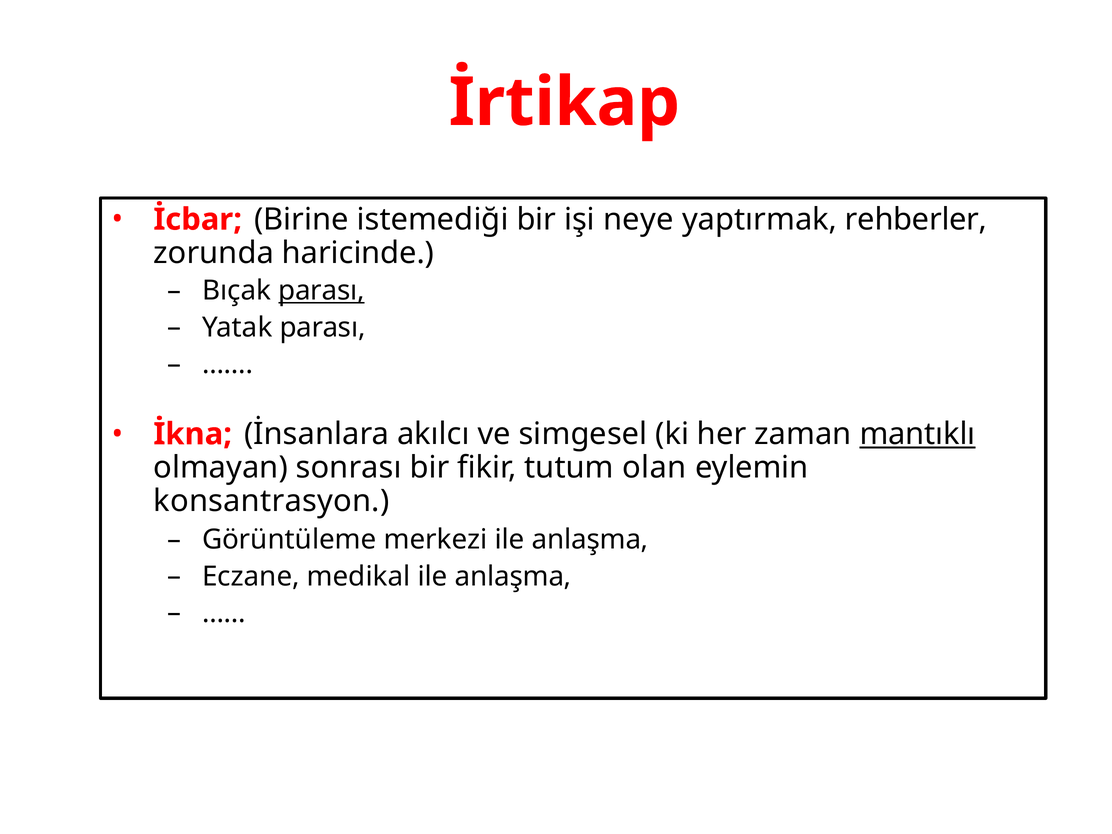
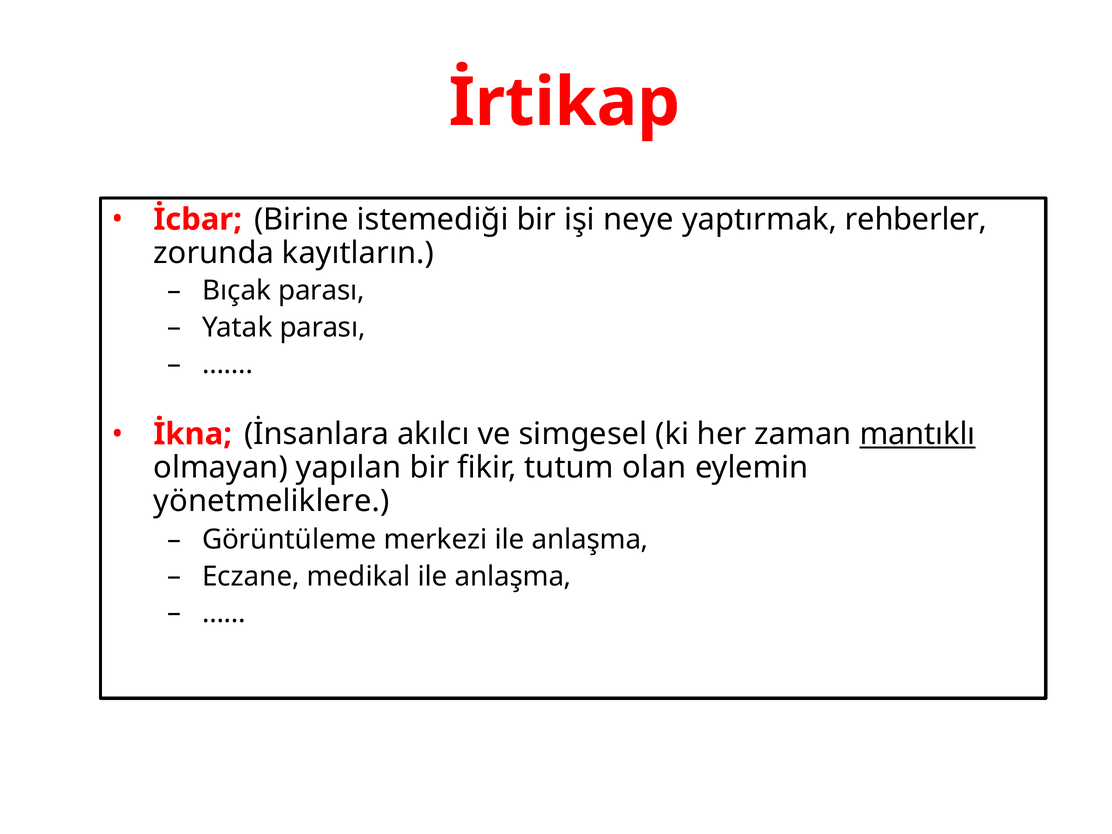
haricinde: haricinde -> kayıtların (358, 253)
parası underline: present -> none (321, 291)
sonrası: sonrası -> yapılan (349, 467)
konsantrasyon: konsantrasyon -> yönetmeliklere (271, 501)
